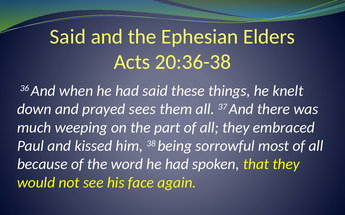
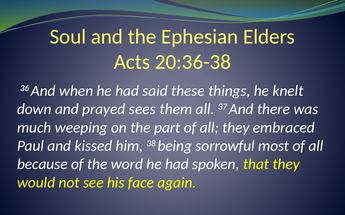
Said: Said -> Soul (68, 37)
